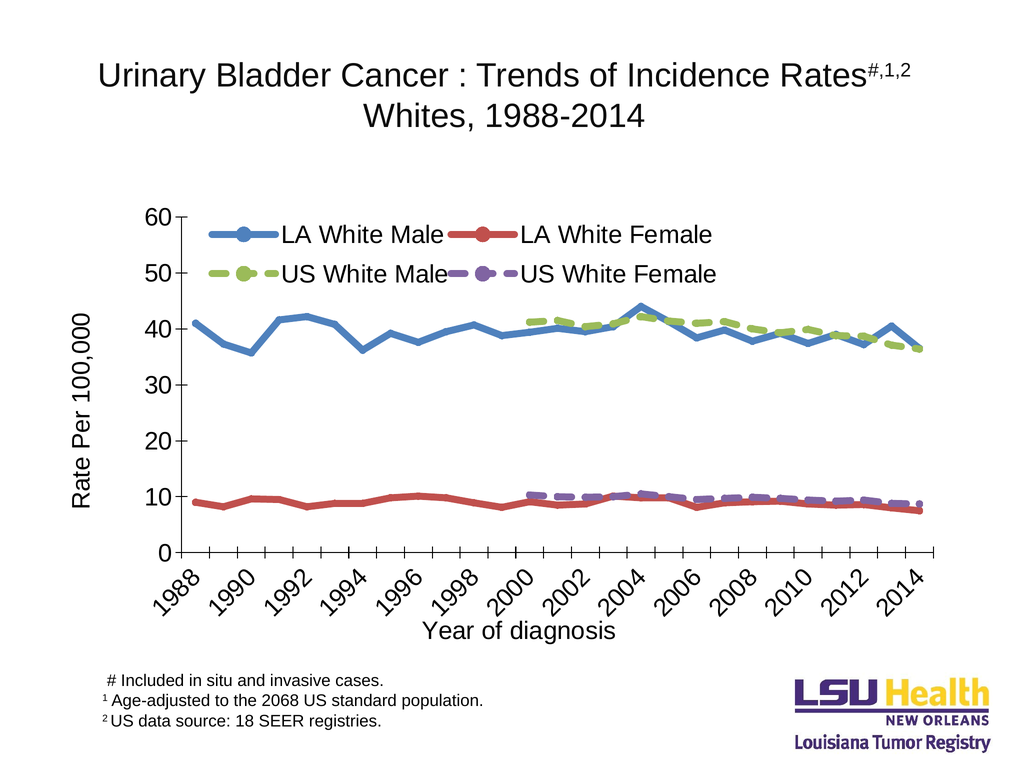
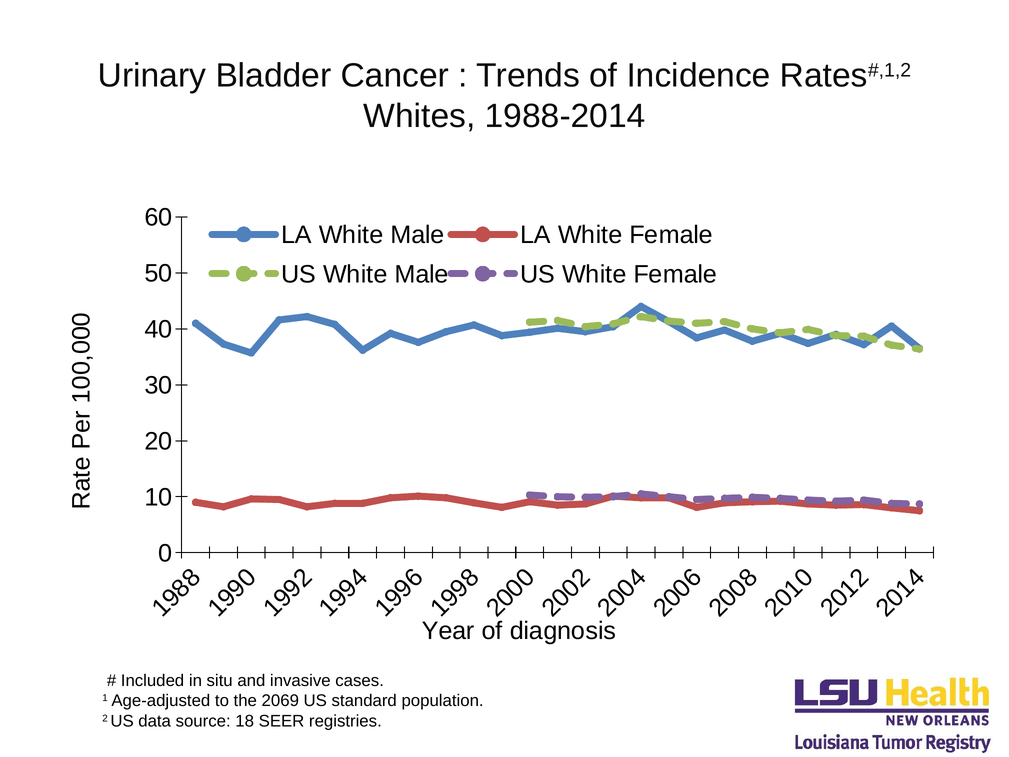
2068: 2068 -> 2069 (280, 701)
